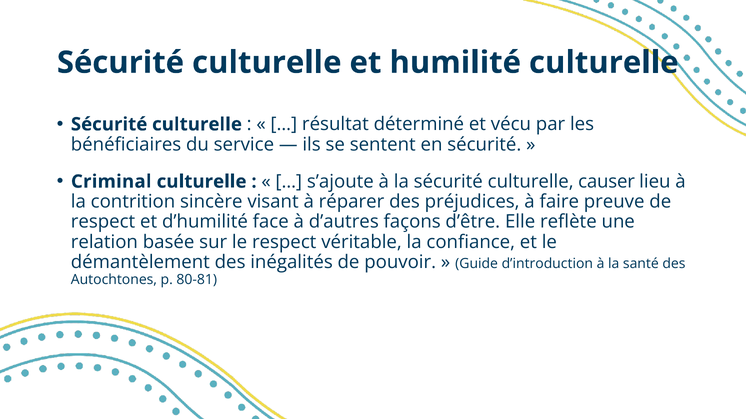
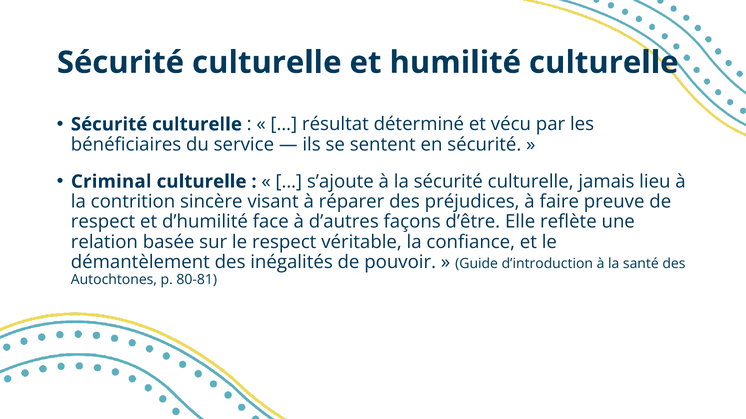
causer: causer -> jamais (606, 182)
